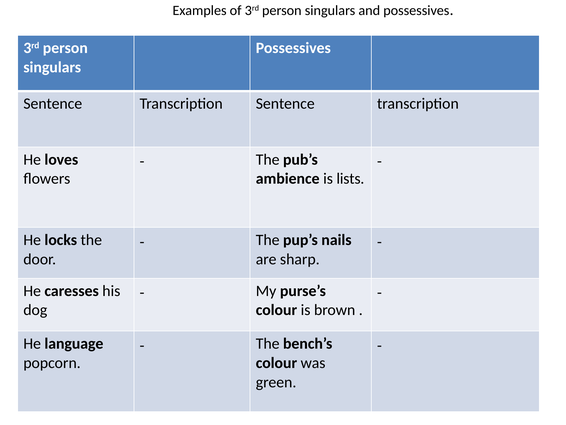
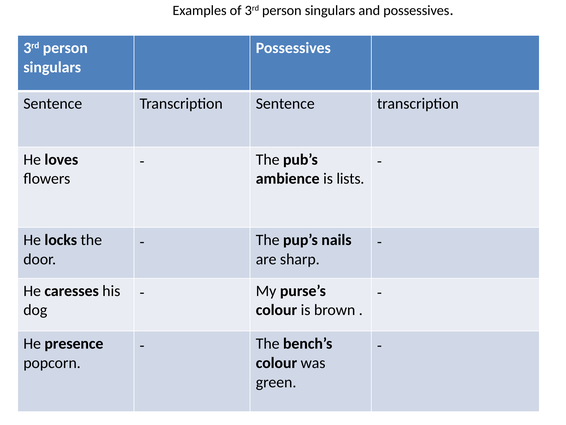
language: language -> presence (74, 343)
